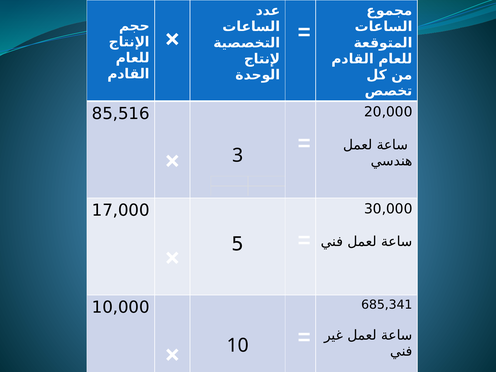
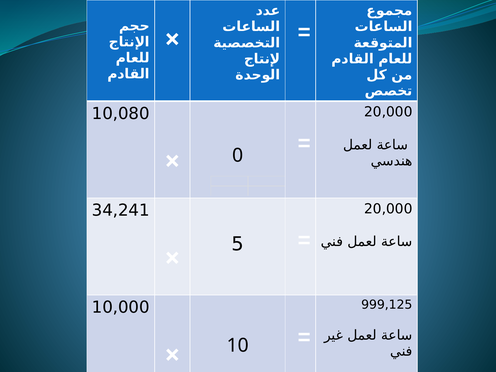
85,516: 85,516 -> 10,080 (121, 114)
3: 3 -> 0 (238, 156)
30,000: 30,000 -> 20,000 (388, 209)
17,000: 17,000 -> 34,241 (121, 210)
685,341: 685,341 -> 999,125 (387, 305)
